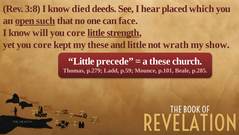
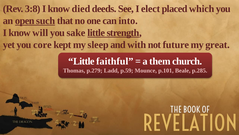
hear: hear -> elect (151, 9)
face: face -> into (128, 21)
core: core -> sake (76, 33)
my these: these -> sleep (98, 45)
and little: little -> with (137, 45)
wrath: wrath -> future (176, 45)
show: show -> great (218, 45)
precede: precede -> faithful (115, 61)
a these: these -> them (160, 61)
